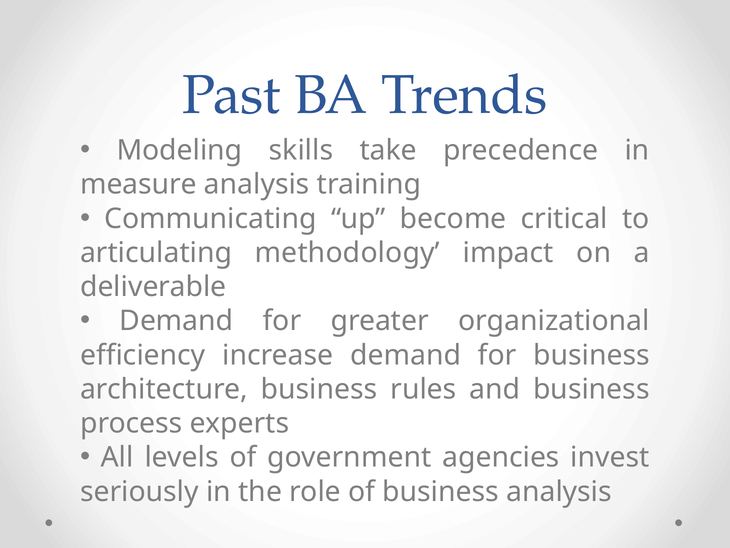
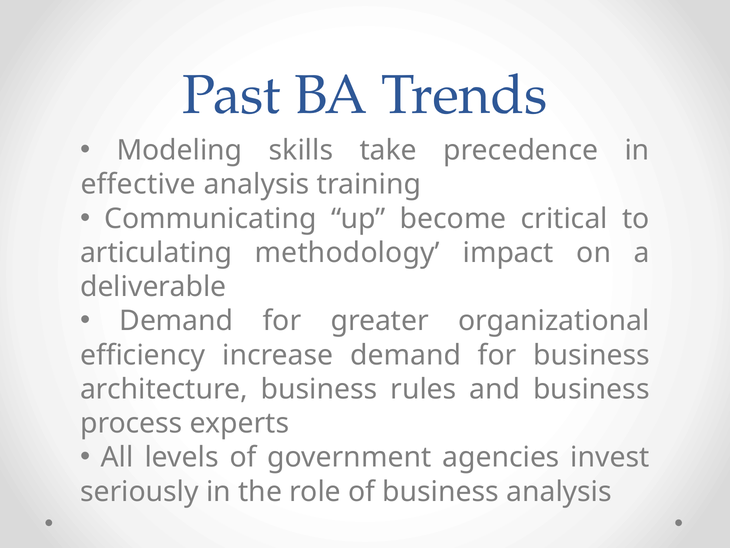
measure: measure -> effective (138, 184)
